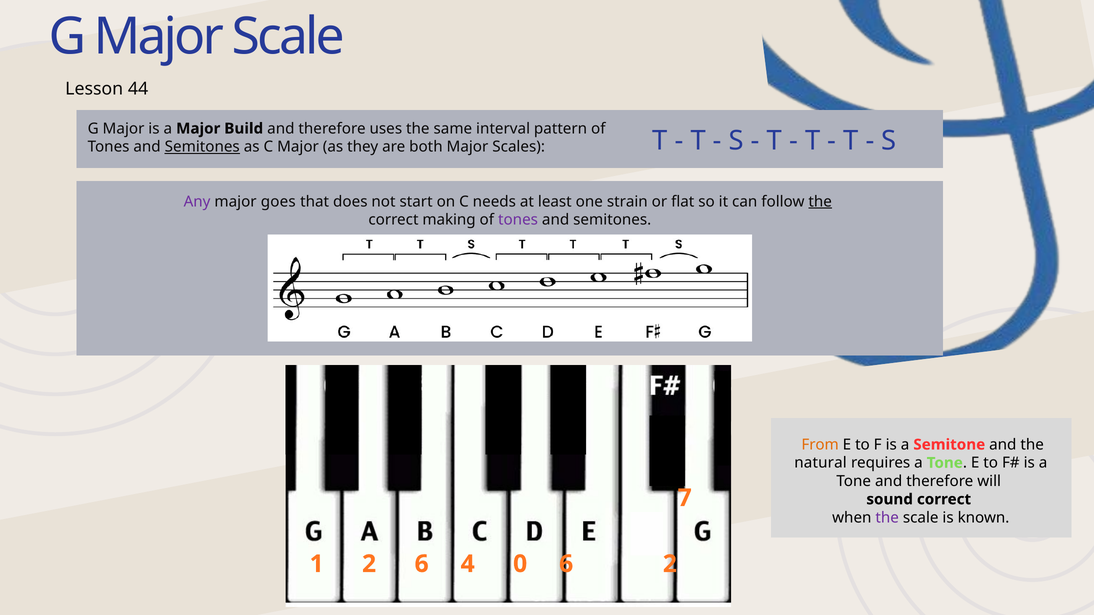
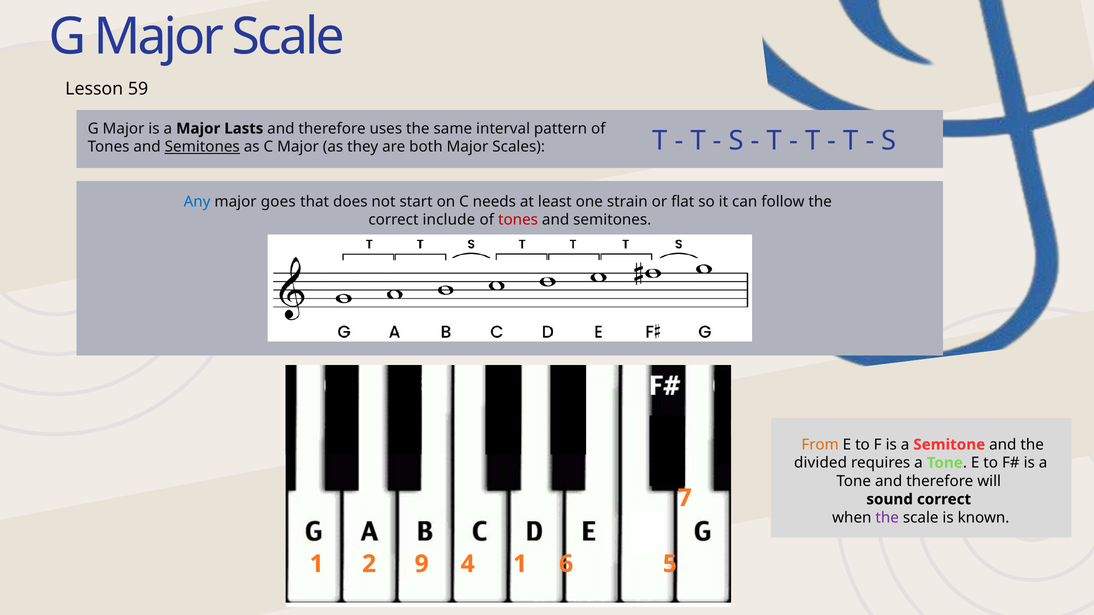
44: 44 -> 59 (138, 89)
Build: Build -> Lasts (244, 129)
Any colour: purple -> blue (197, 202)
the underline: present -> none (820, 202)
making: making -> include (449, 220)
tones colour: purple -> red (518, 220)
natural: natural -> divided (821, 463)
2 6: 6 -> 9 (422, 564)
4 0: 0 -> 1 (520, 564)
6 2: 2 -> 5 (670, 564)
